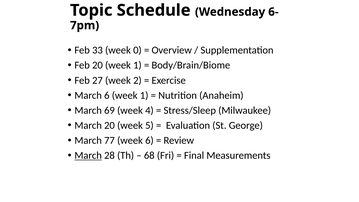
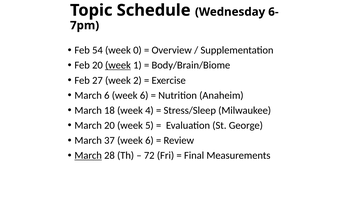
33: 33 -> 54 (97, 50)
week underline: none -> present (118, 65)
6 week 1: 1 -> 6 (144, 95)
69: 69 -> 18 (109, 110)
77: 77 -> 37 (109, 140)
68: 68 -> 72 (149, 155)
